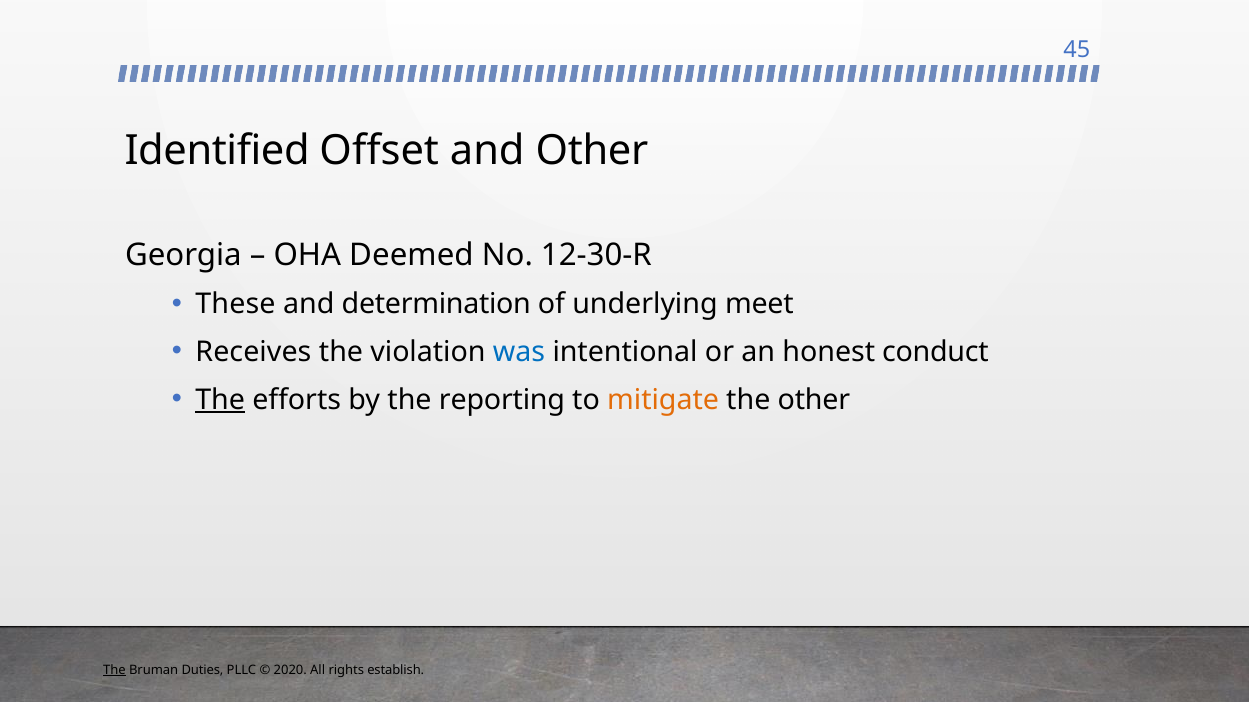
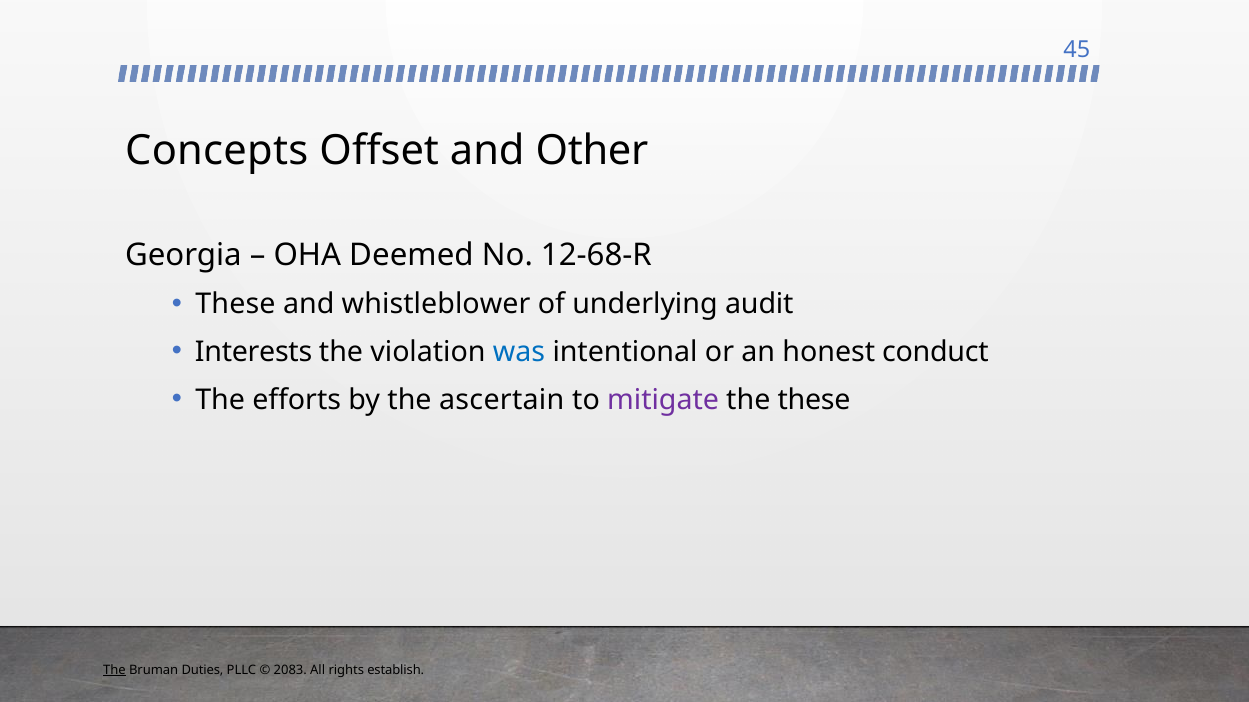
Identified: Identified -> Concepts (217, 151)
12-30-R: 12-30-R -> 12-68-R (596, 256)
determination: determination -> whistleblower (436, 305)
meet: meet -> audit (759, 305)
Receives: Receives -> Interests (254, 352)
The underline: present -> none (220, 400)
reporting: reporting -> ascertain (502, 400)
mitigate colour: orange -> purple (663, 400)
the other: other -> these (814, 400)
2020: 2020 -> 2083 (290, 671)
